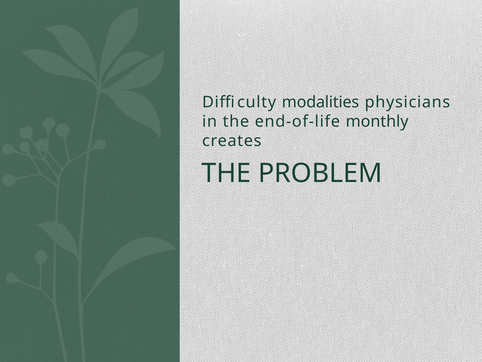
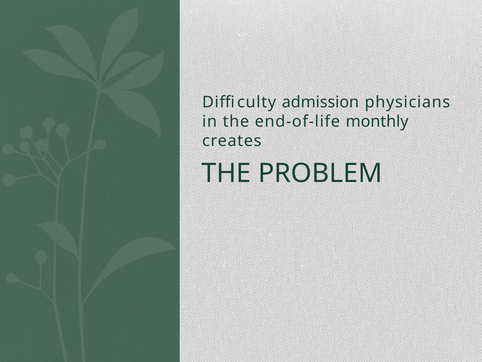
modalities: modalities -> admission (320, 102)
